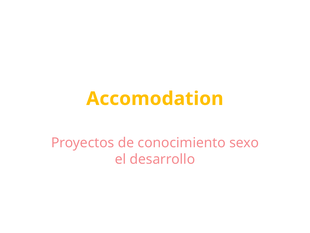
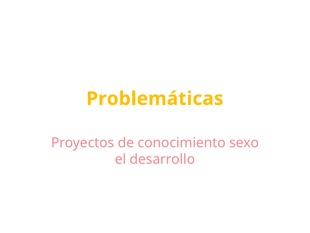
Accomodation: Accomodation -> Problemáticas (155, 98)
